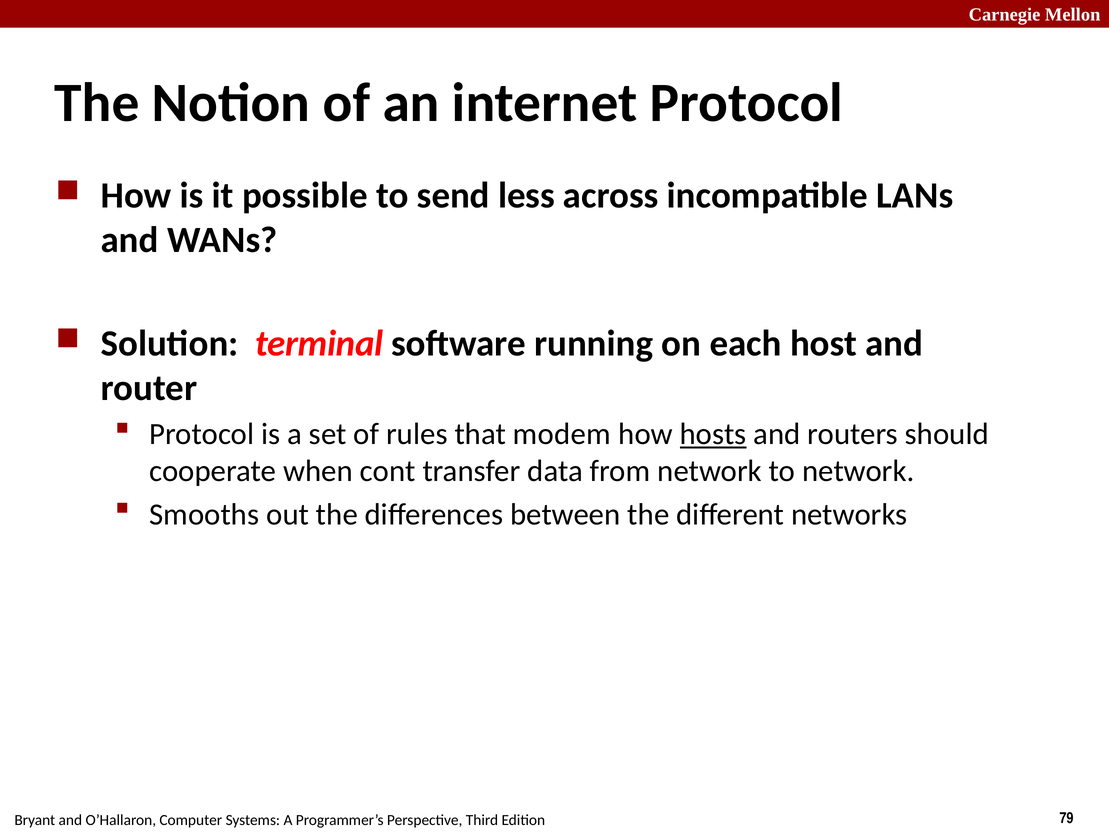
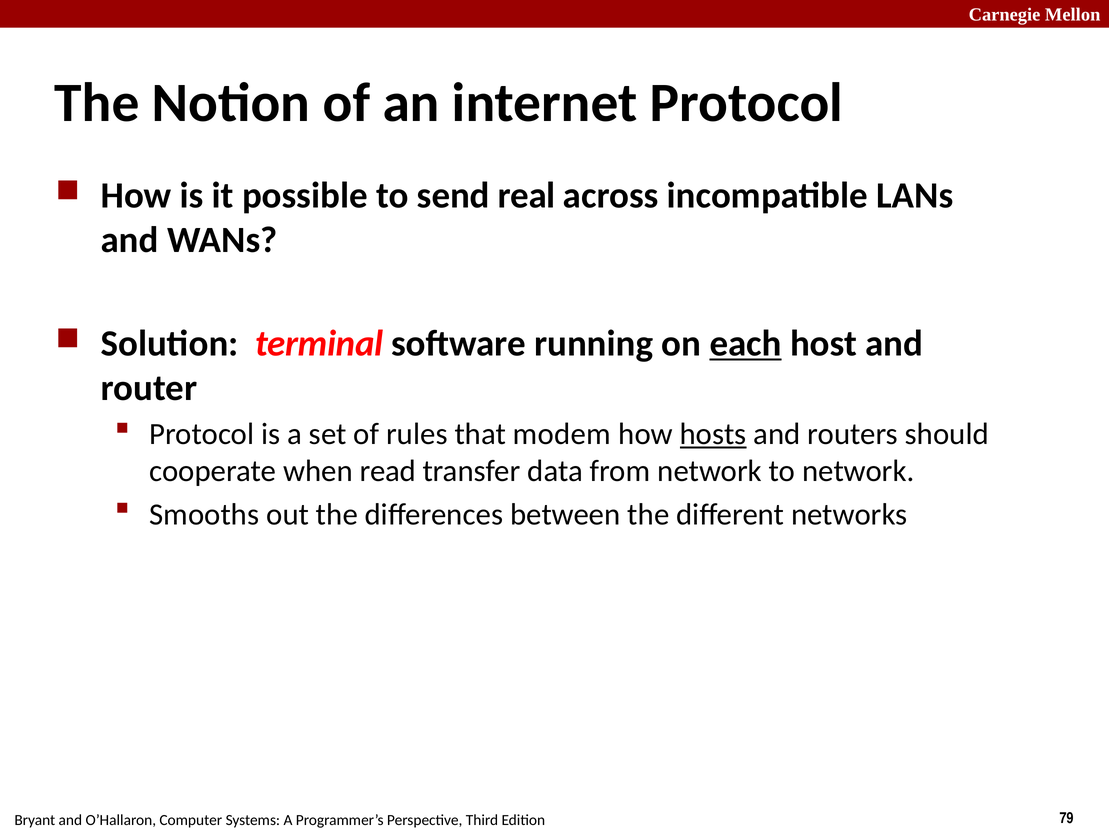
less: less -> real (527, 196)
each underline: none -> present (746, 343)
cont: cont -> read (388, 471)
